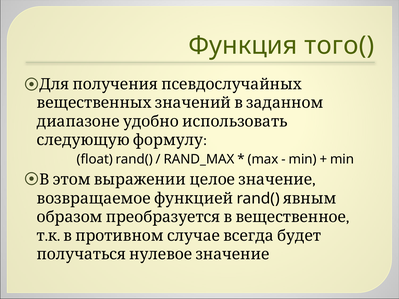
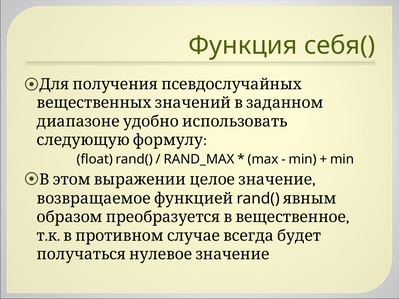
того(: того( -> себя( (340, 45)
